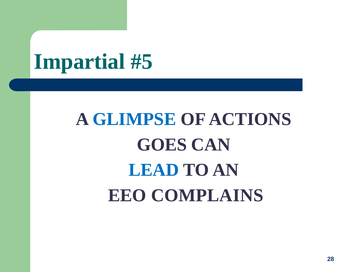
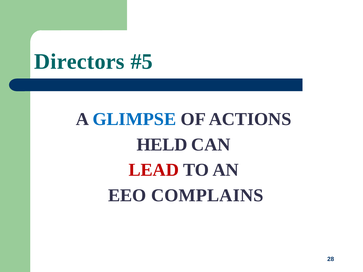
Impartial: Impartial -> Directors (79, 62)
GOES: GOES -> HELD (162, 145)
LEAD colour: blue -> red (154, 170)
